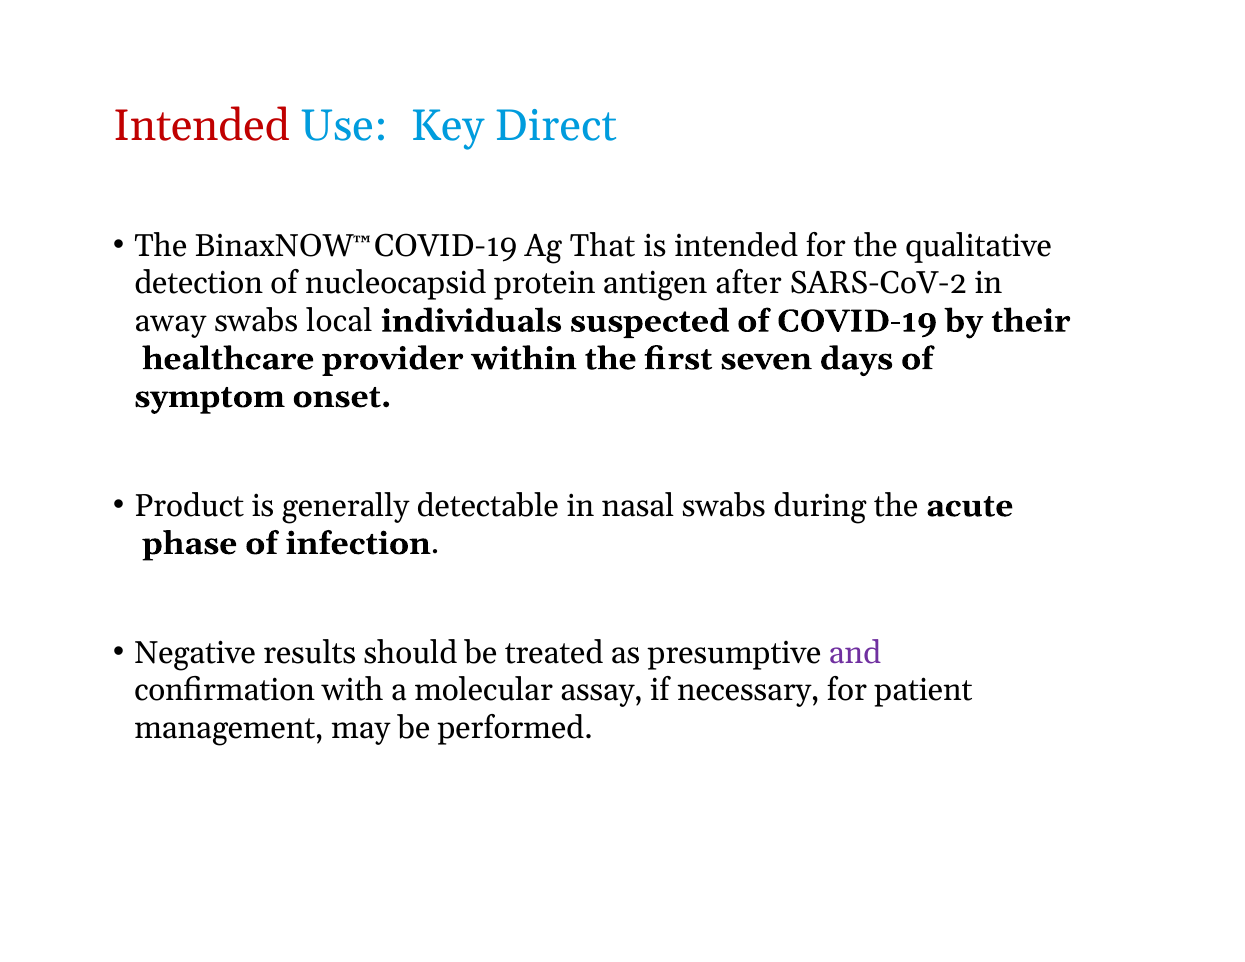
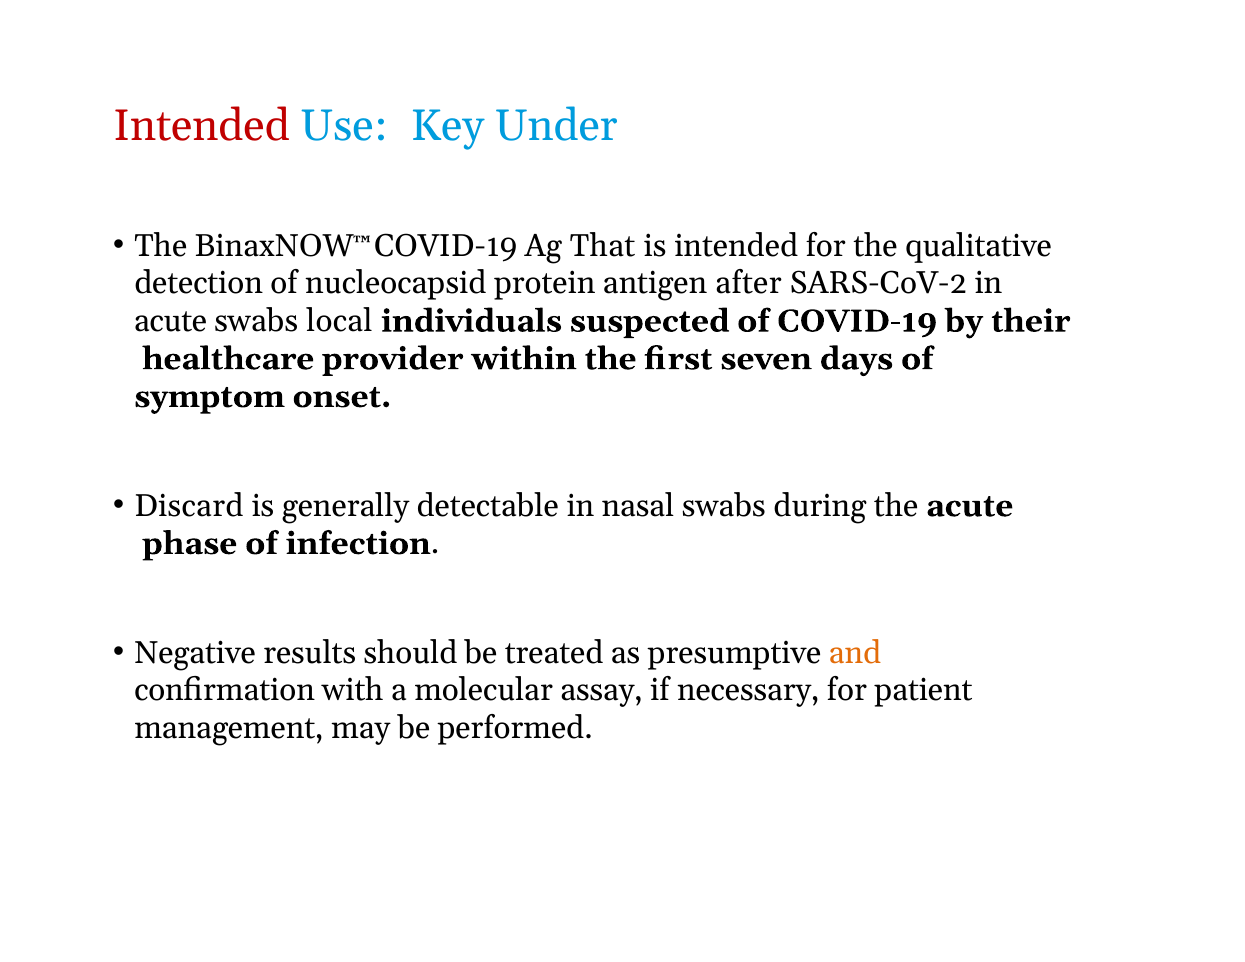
Direct: Direct -> Under (556, 126)
away: away -> acute (171, 321)
Product: Product -> Discard (189, 506)
and colour: purple -> orange (855, 653)
